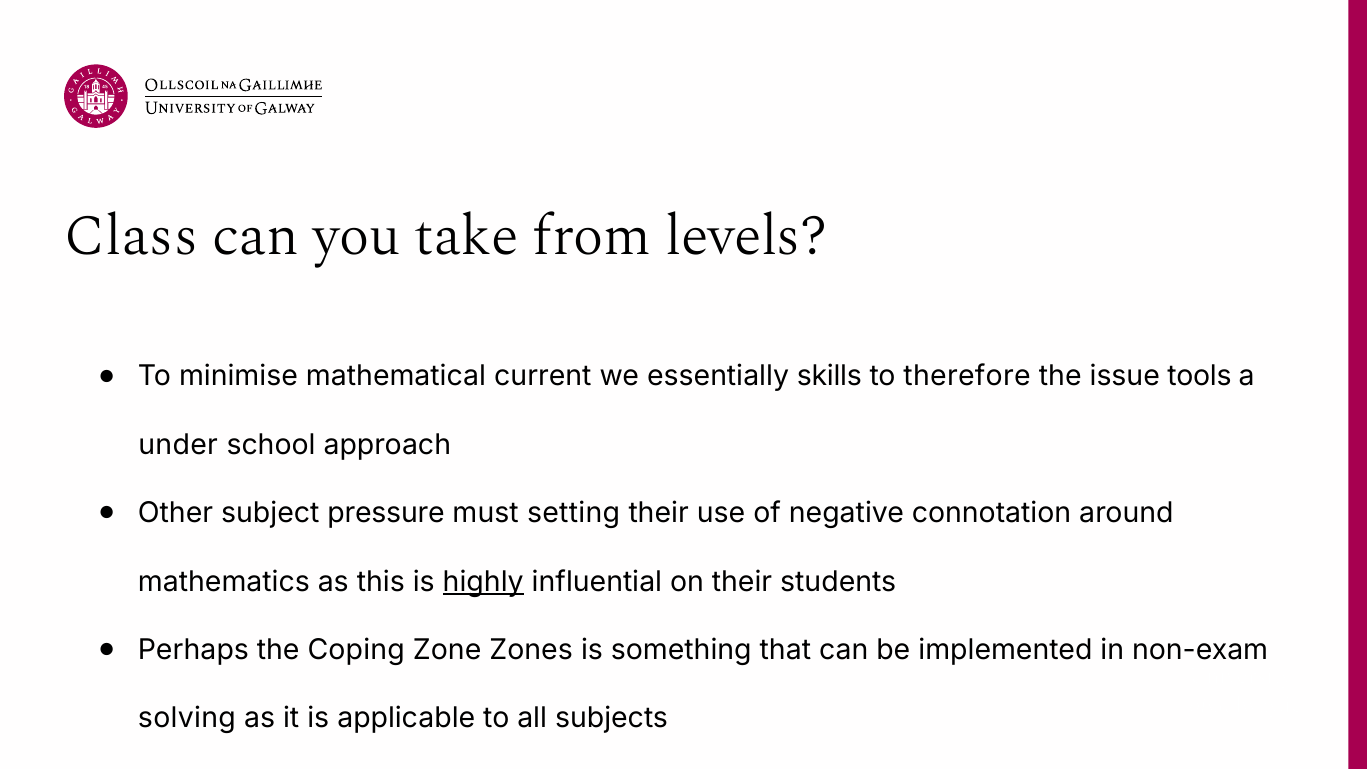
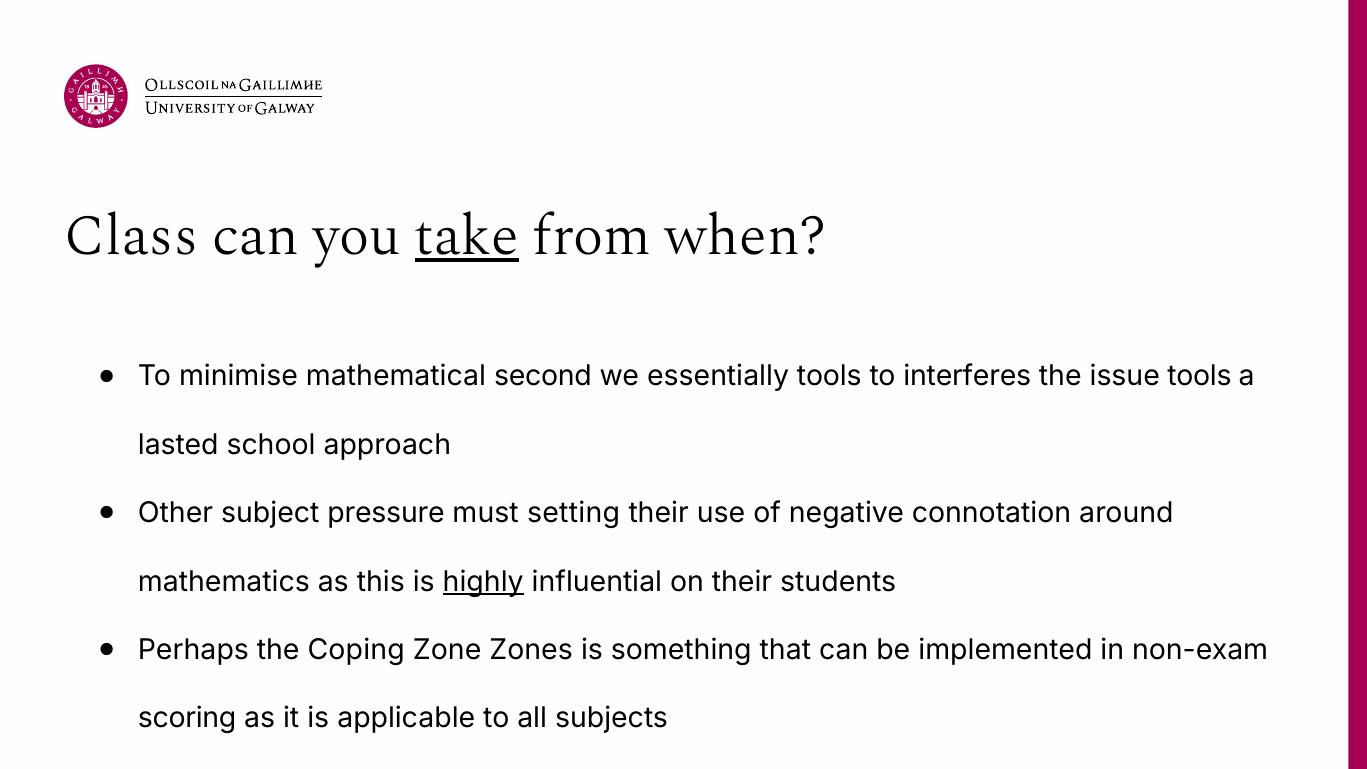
take underline: none -> present (467, 236)
levels: levels -> when (746, 236)
current: current -> second (543, 377)
essentially skills: skills -> tools (829, 377)
therefore: therefore -> interferes (967, 377)
under: under -> lasted (178, 445)
solving: solving -> scoring (187, 718)
